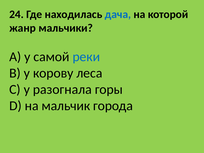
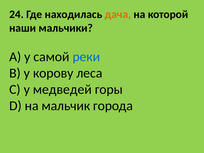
дача colour: blue -> orange (118, 14)
жанр: жанр -> наши (23, 28)
разогнала: разогнала -> медведей (62, 89)
